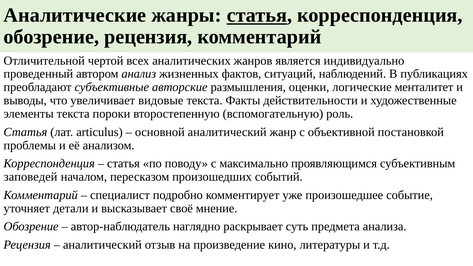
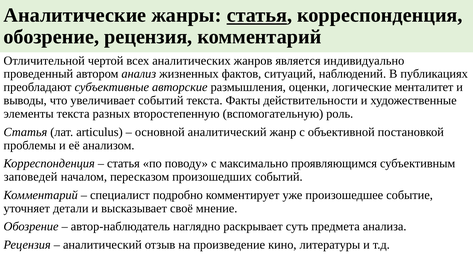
увеличивает видовые: видовые -> событий (161, 101)
пороки: пороки -> разных (111, 114)
